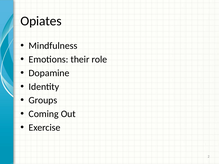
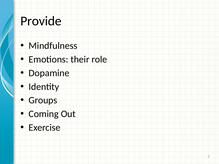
Opiates: Opiates -> Provide (41, 21)
